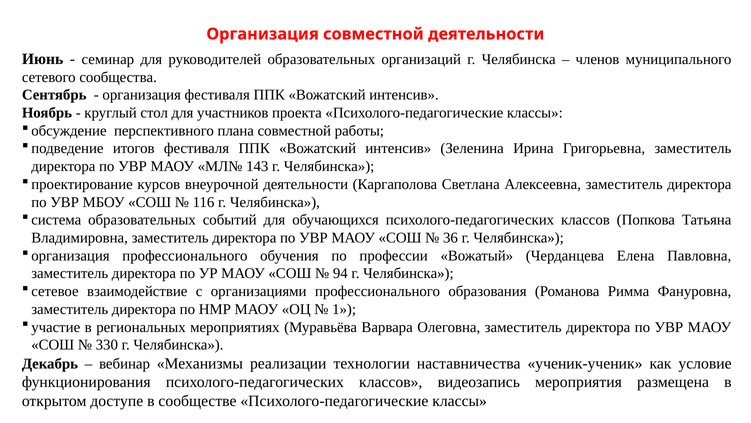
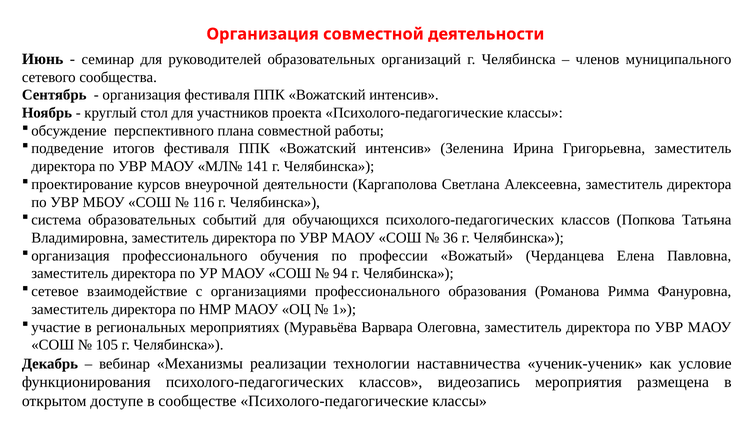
143: 143 -> 141 (257, 166)
330: 330 -> 105 (107, 344)
